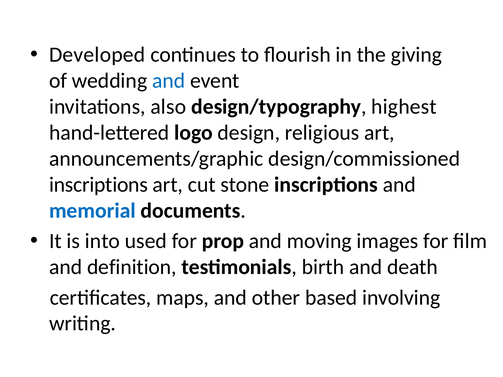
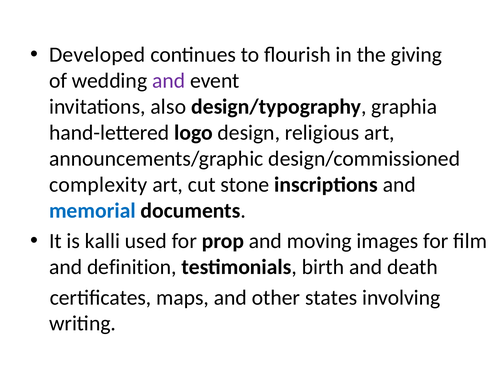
and colour: blue -> purple (169, 81)
highest: highest -> graphia (404, 107)
inscriptions: inscriptions -> complexity (98, 185)
into: into -> kalli (102, 241)
based: based -> states (331, 298)
